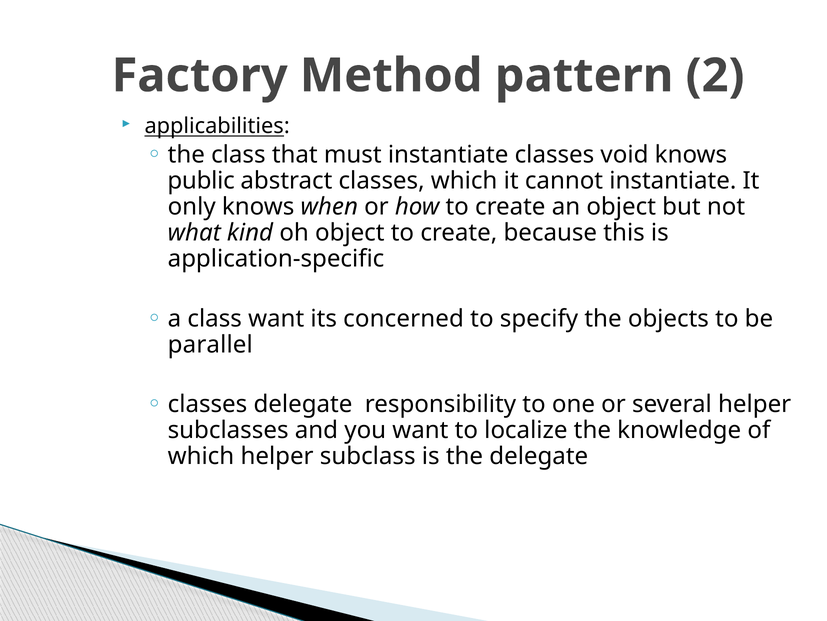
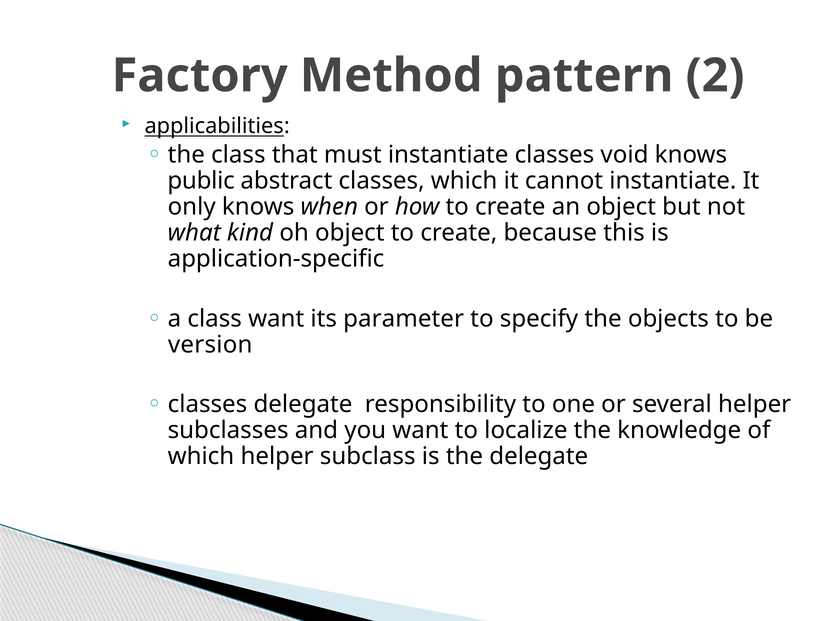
concerned: concerned -> parameter (404, 318)
parallel: parallel -> version (210, 344)
